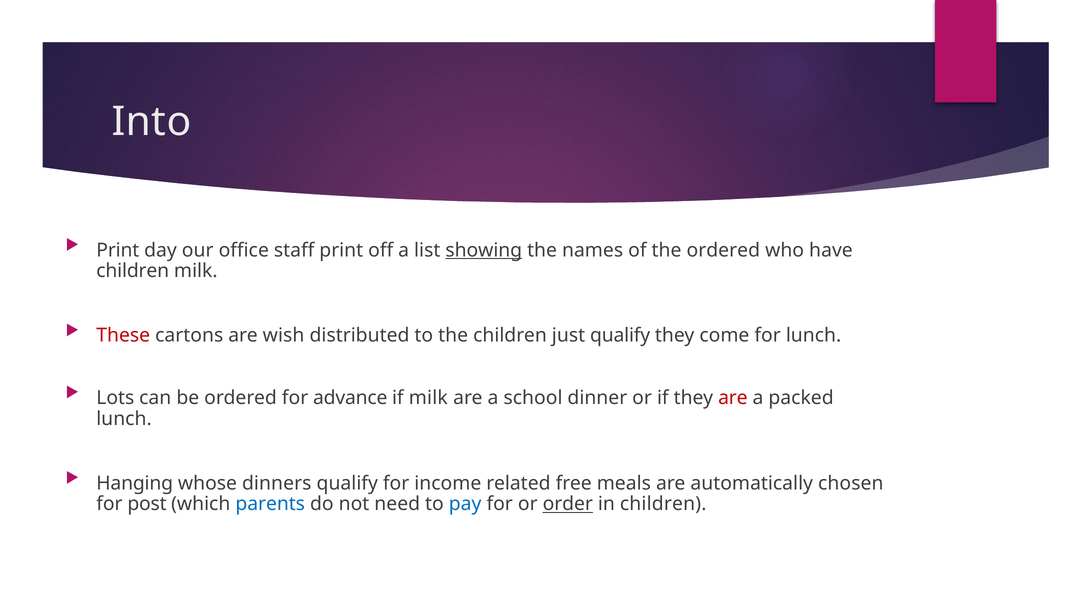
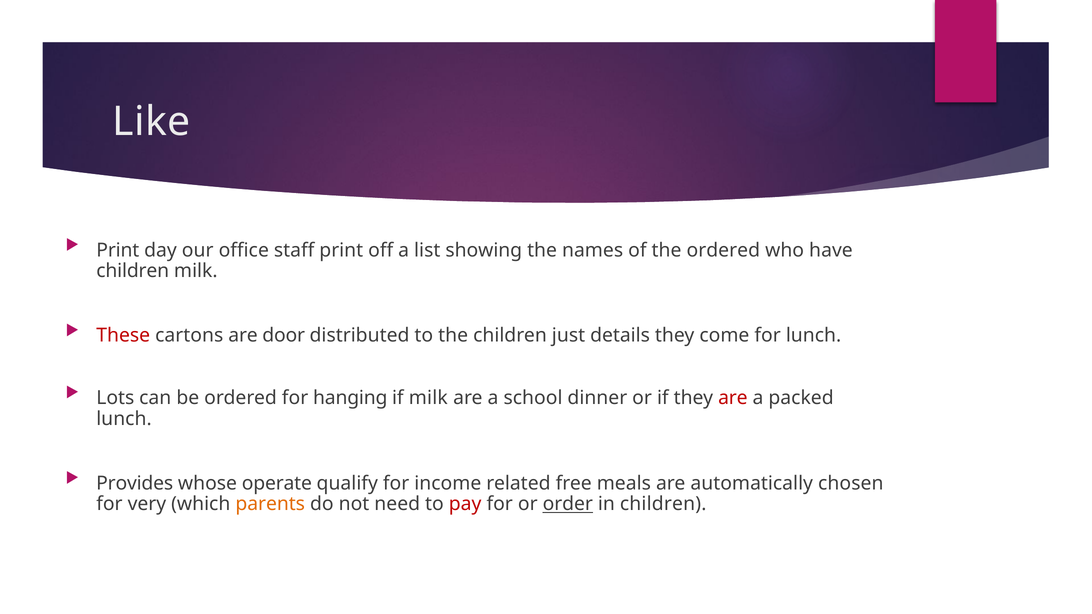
Into: Into -> Like (151, 122)
showing underline: present -> none (484, 250)
wish: wish -> door (284, 336)
just qualify: qualify -> details (620, 336)
advance: advance -> hanging (350, 398)
Hanging: Hanging -> Provides (135, 483)
dinners: dinners -> operate (277, 483)
post: post -> very (147, 504)
parents colour: blue -> orange (270, 504)
pay colour: blue -> red (465, 504)
